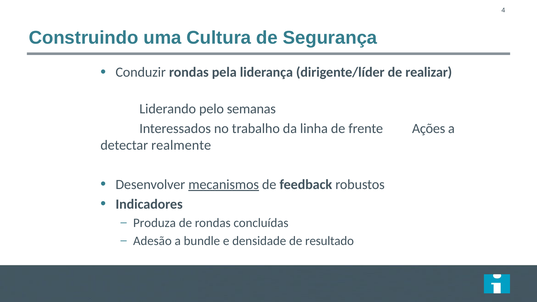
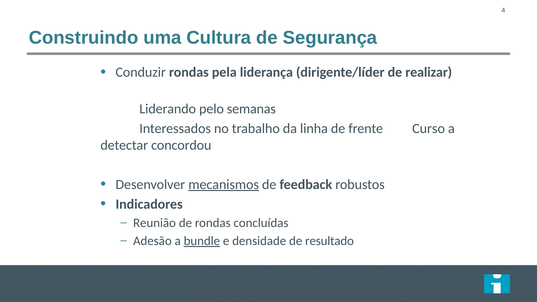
Ações: Ações -> Curso (429, 128)
realmente: realmente -> concordou (181, 145)
Produza: Produza -> Reunião (155, 223)
bundle underline: none -> present (202, 241)
